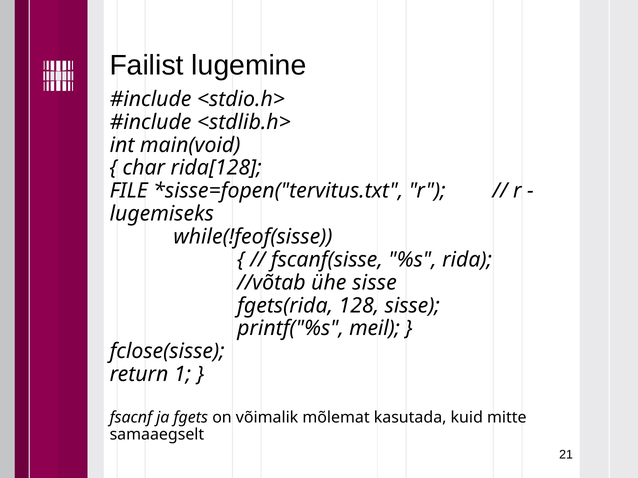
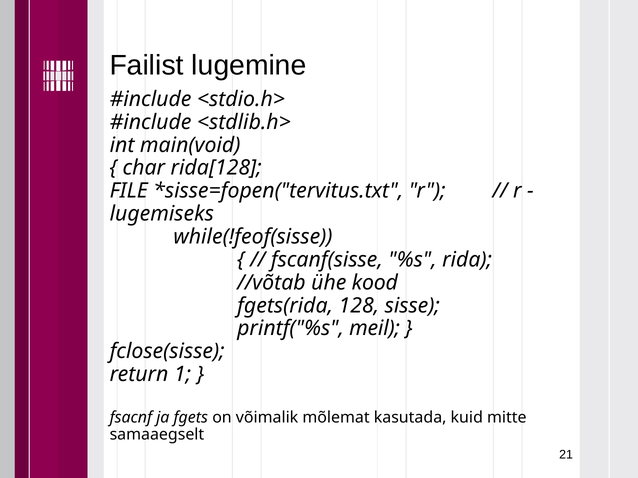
ühe sisse: sisse -> kood (375, 283)
